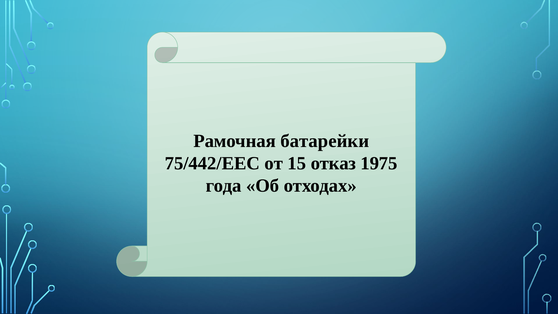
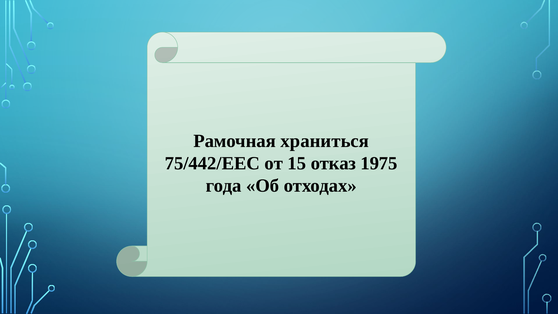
батарейки: батарейки -> храниться (325, 141)
